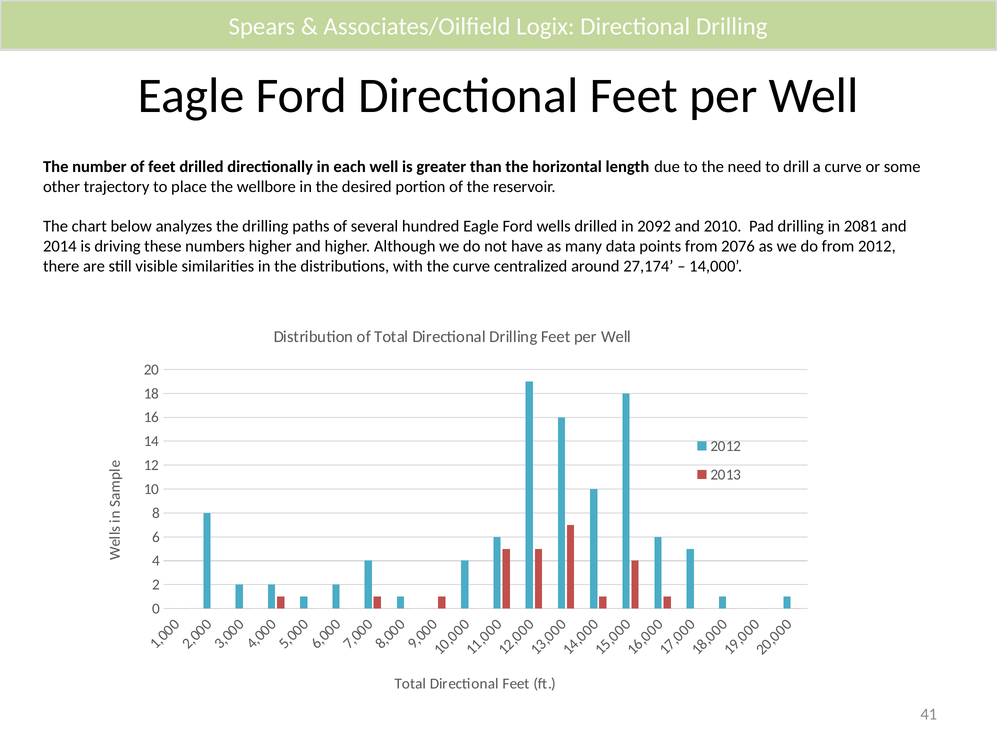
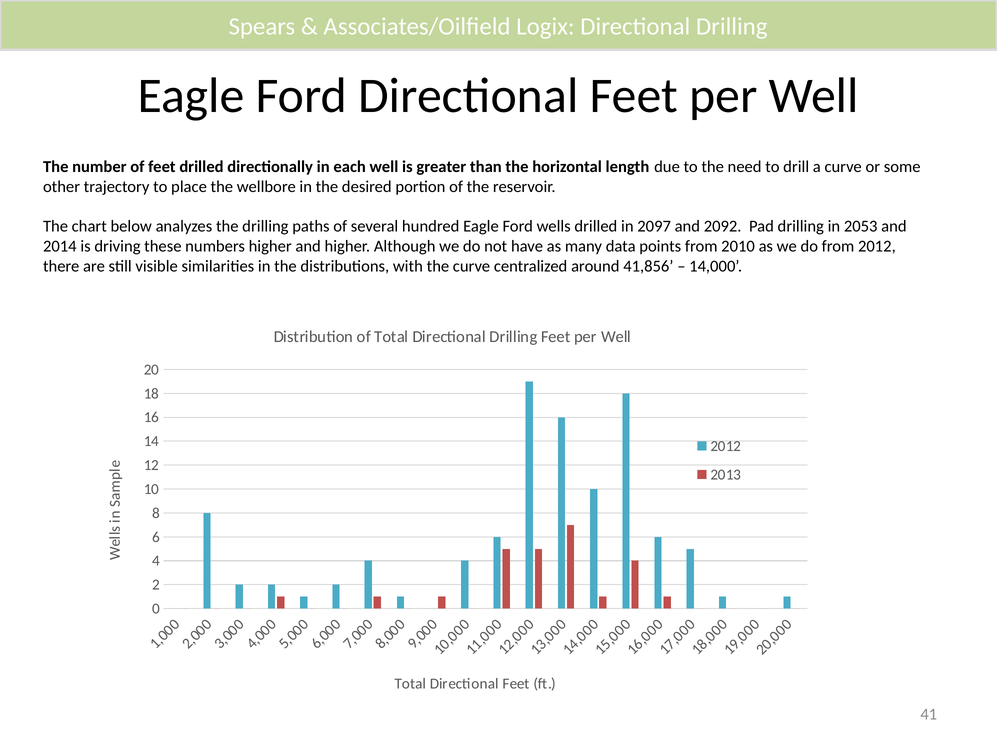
2092: 2092 -> 2097 (654, 226)
2010: 2010 -> 2092 (723, 226)
2081: 2081 -> 2053 (861, 226)
2076: 2076 -> 2010 (738, 246)
27,174: 27,174 -> 41,856 (648, 266)
